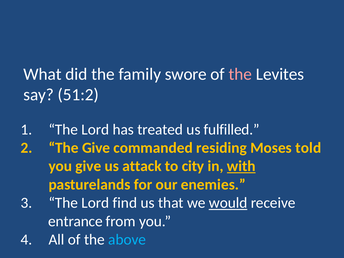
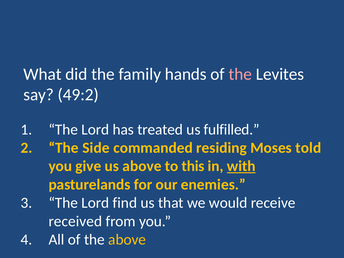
swore: swore -> hands (186, 74)
51:2: 51:2 -> 49:2 (78, 95)
The Give: Give -> Side (96, 148)
us attack: attack -> above (142, 166)
city: city -> this (193, 166)
would underline: present -> none (228, 203)
entrance: entrance -> received (75, 221)
above colour: light blue -> yellow (127, 240)
